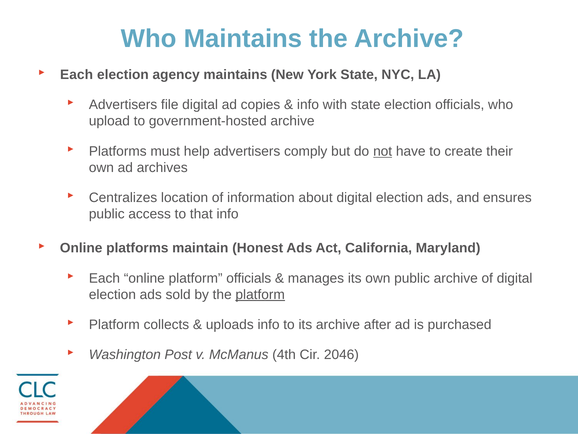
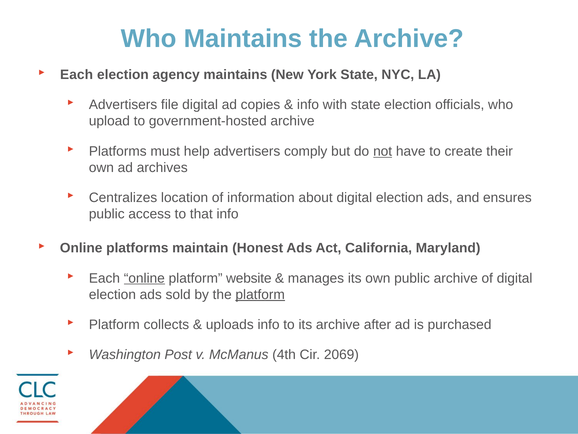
online underline: none -> present (144, 278)
platform officials: officials -> website (249, 278)
2046: 2046 -> 2069 (341, 354)
